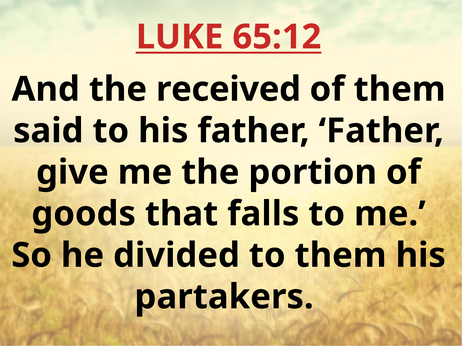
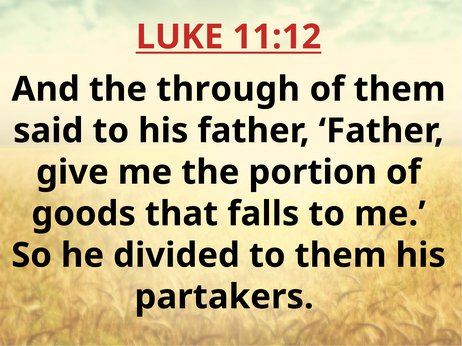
65:12: 65:12 -> 11:12 (277, 37)
received: received -> through (228, 89)
